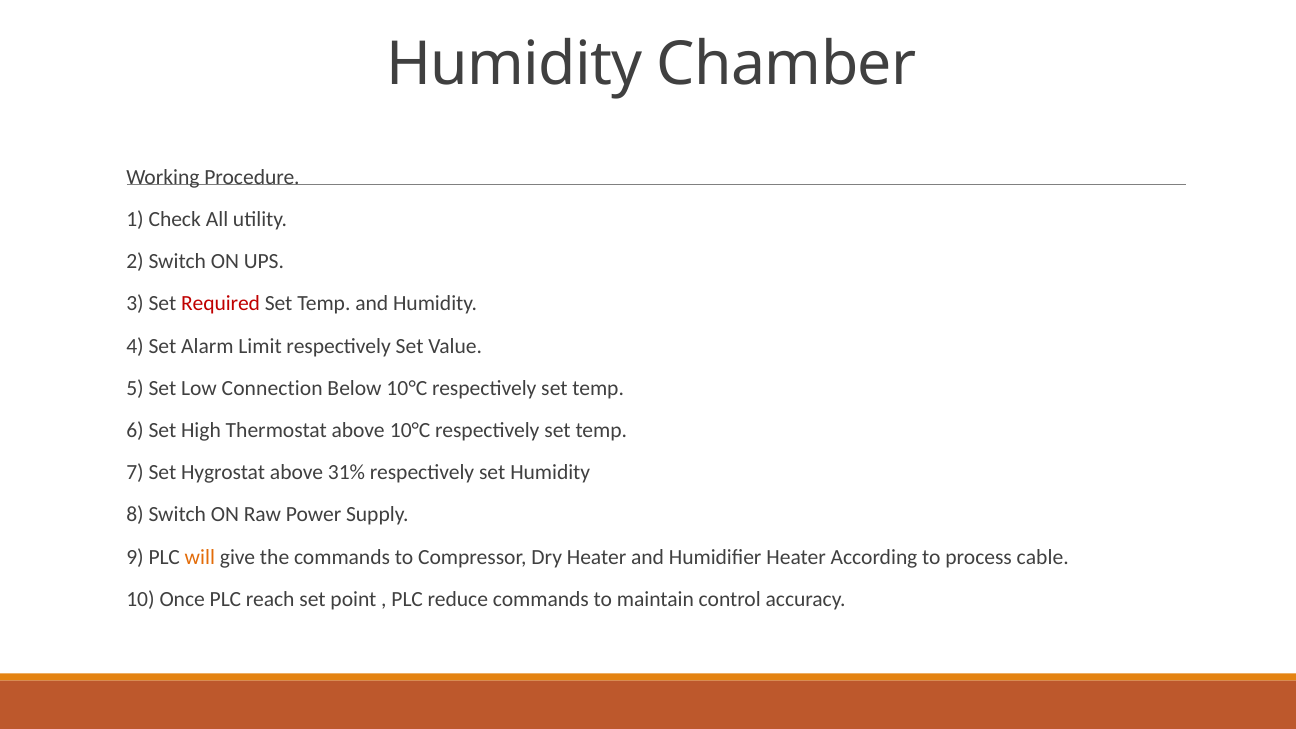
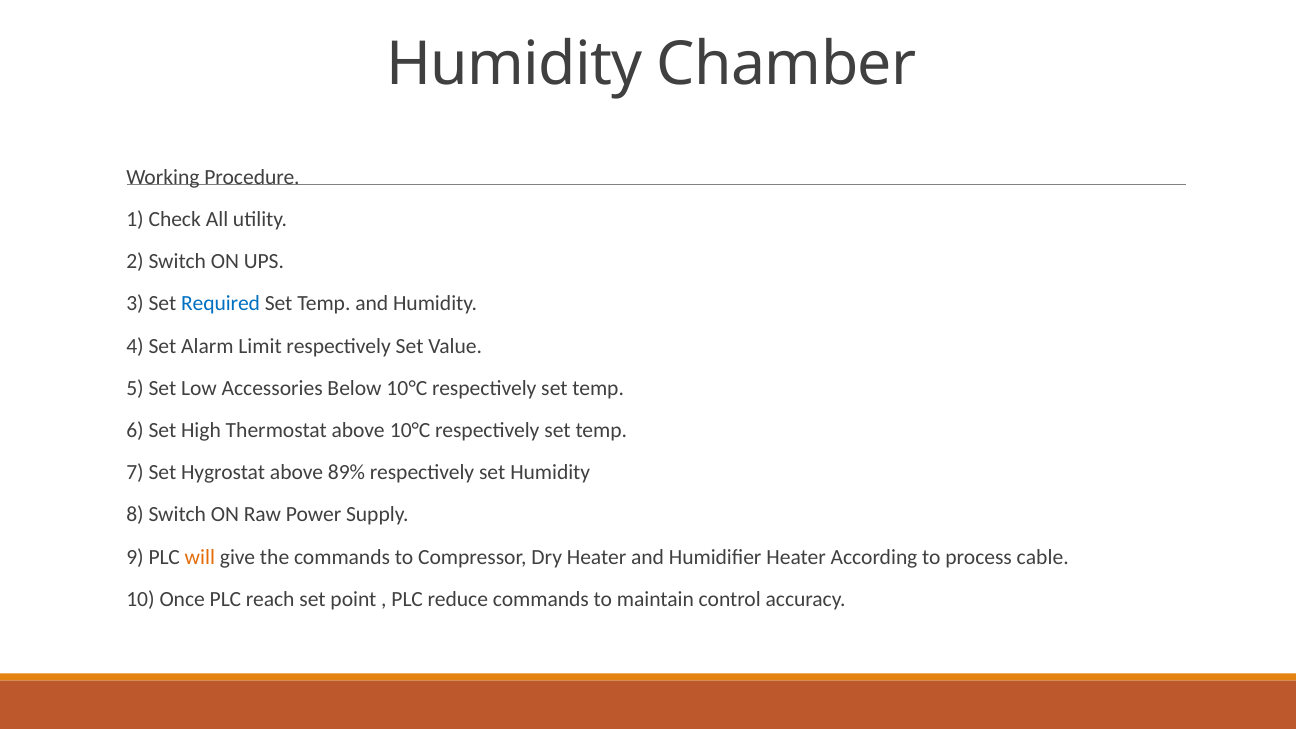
Required colour: red -> blue (221, 304)
Connection: Connection -> Accessories (272, 388)
31%: 31% -> 89% (347, 473)
